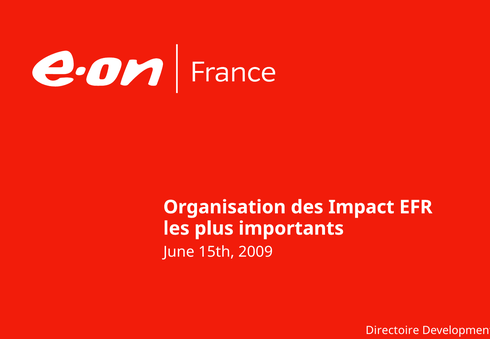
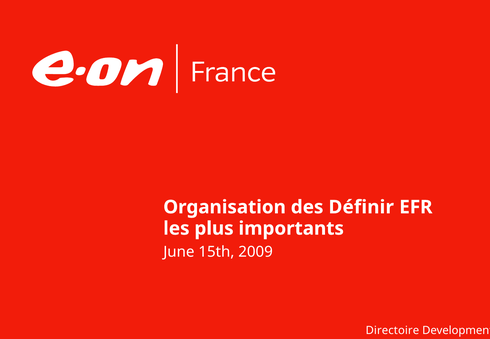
Impact: Impact -> Définir (361, 207)
